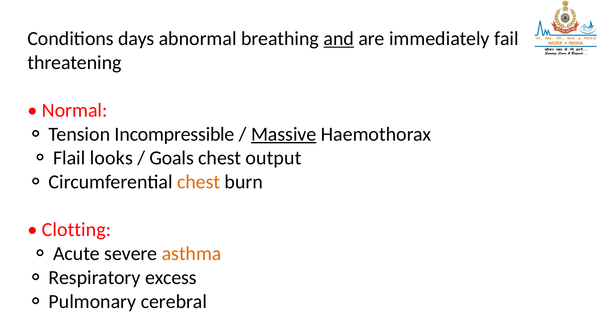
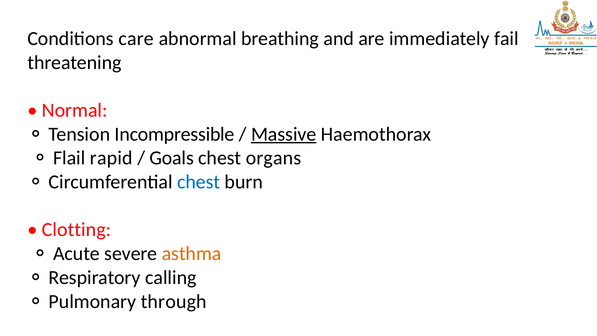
days: days -> care (136, 39)
and underline: present -> none (339, 39)
looks: looks -> rapid (111, 158)
output: output -> organs (273, 158)
chest colour: orange -> blue (199, 182)
excess: excess -> calling (171, 277)
cerebral: cerebral -> through (174, 301)
